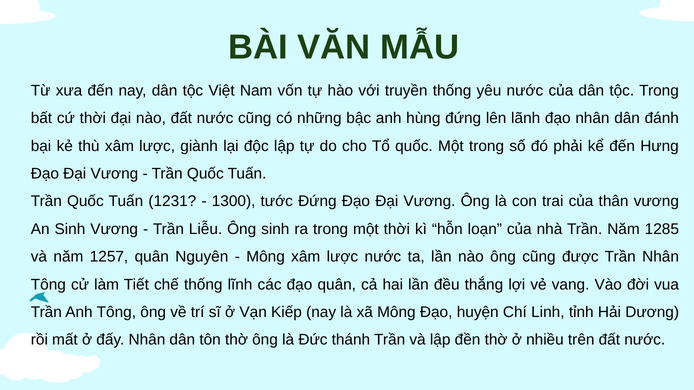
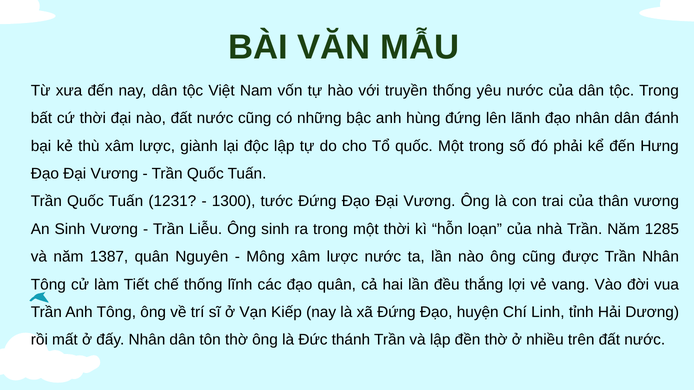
1257: 1257 -> 1387 (109, 257)
xã Mông: Mông -> Đứng (396, 313)
